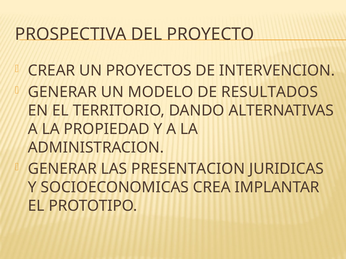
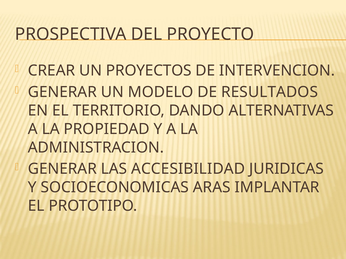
PRESENTACION: PRESENTACION -> ACCESIBILIDAD (188, 169)
CREA: CREA -> ARAS (212, 188)
